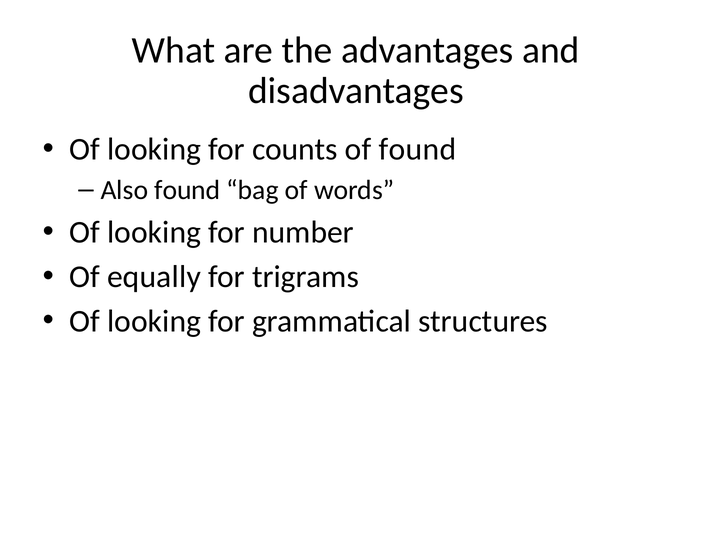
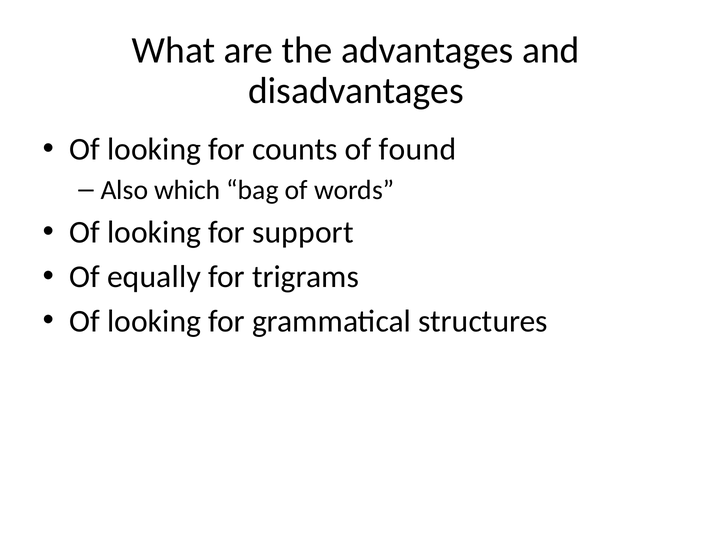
Also found: found -> which (187, 190)
number: number -> support (303, 232)
